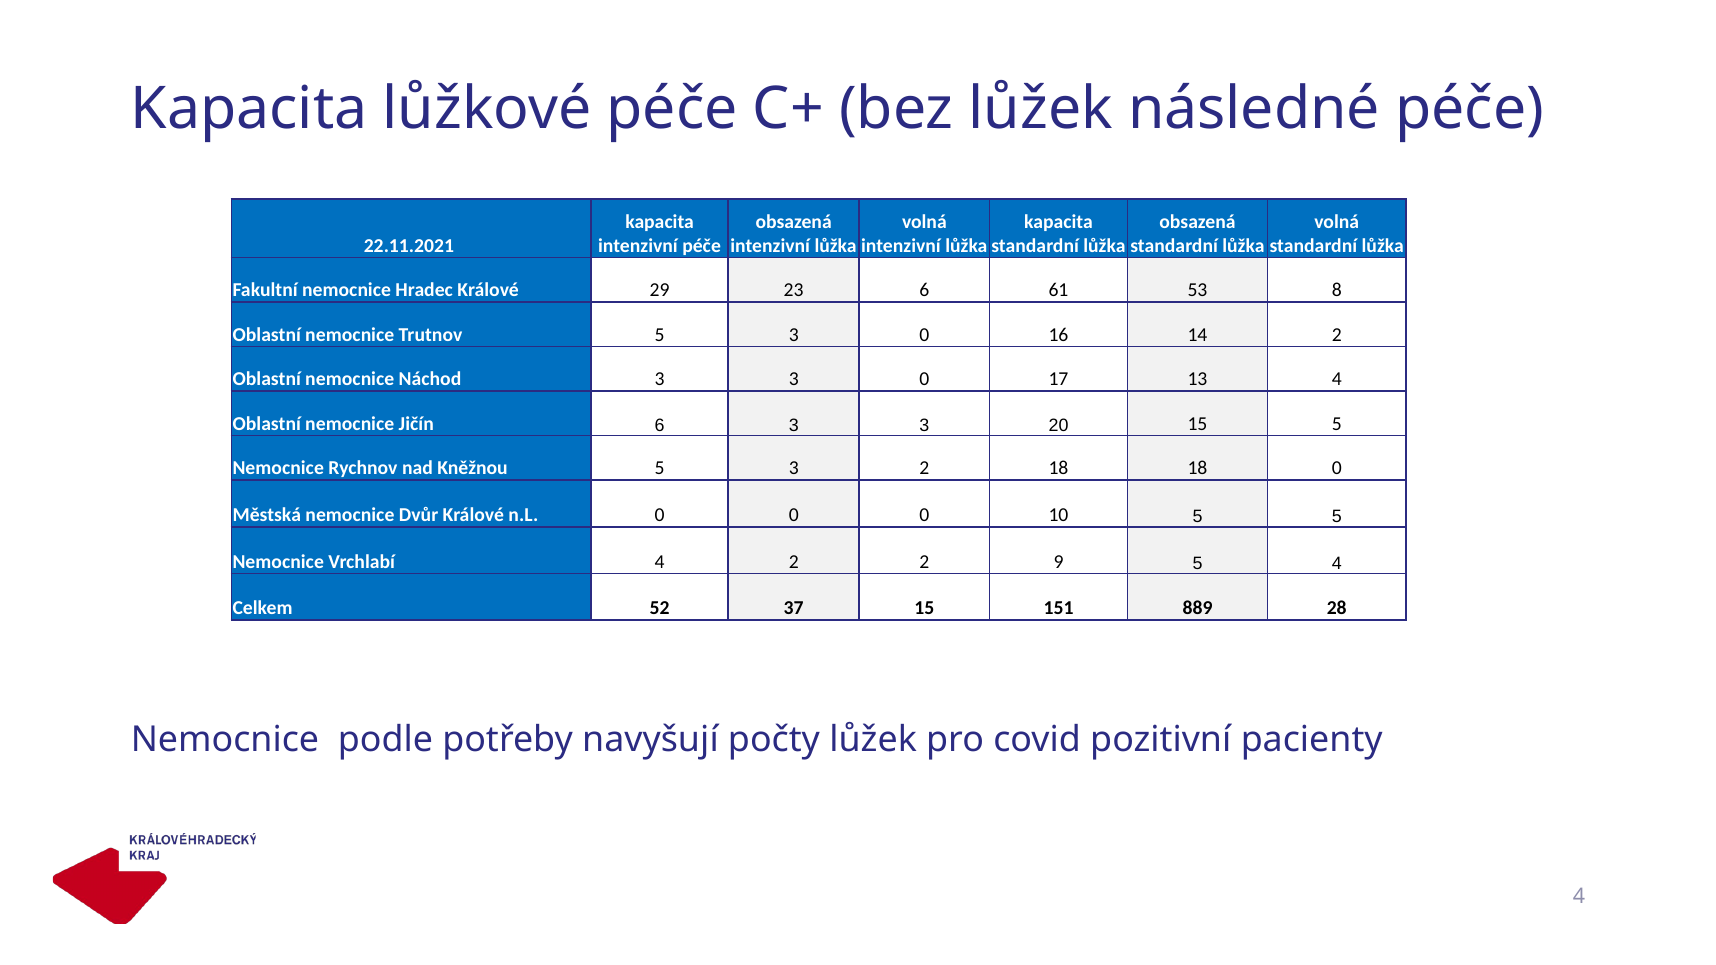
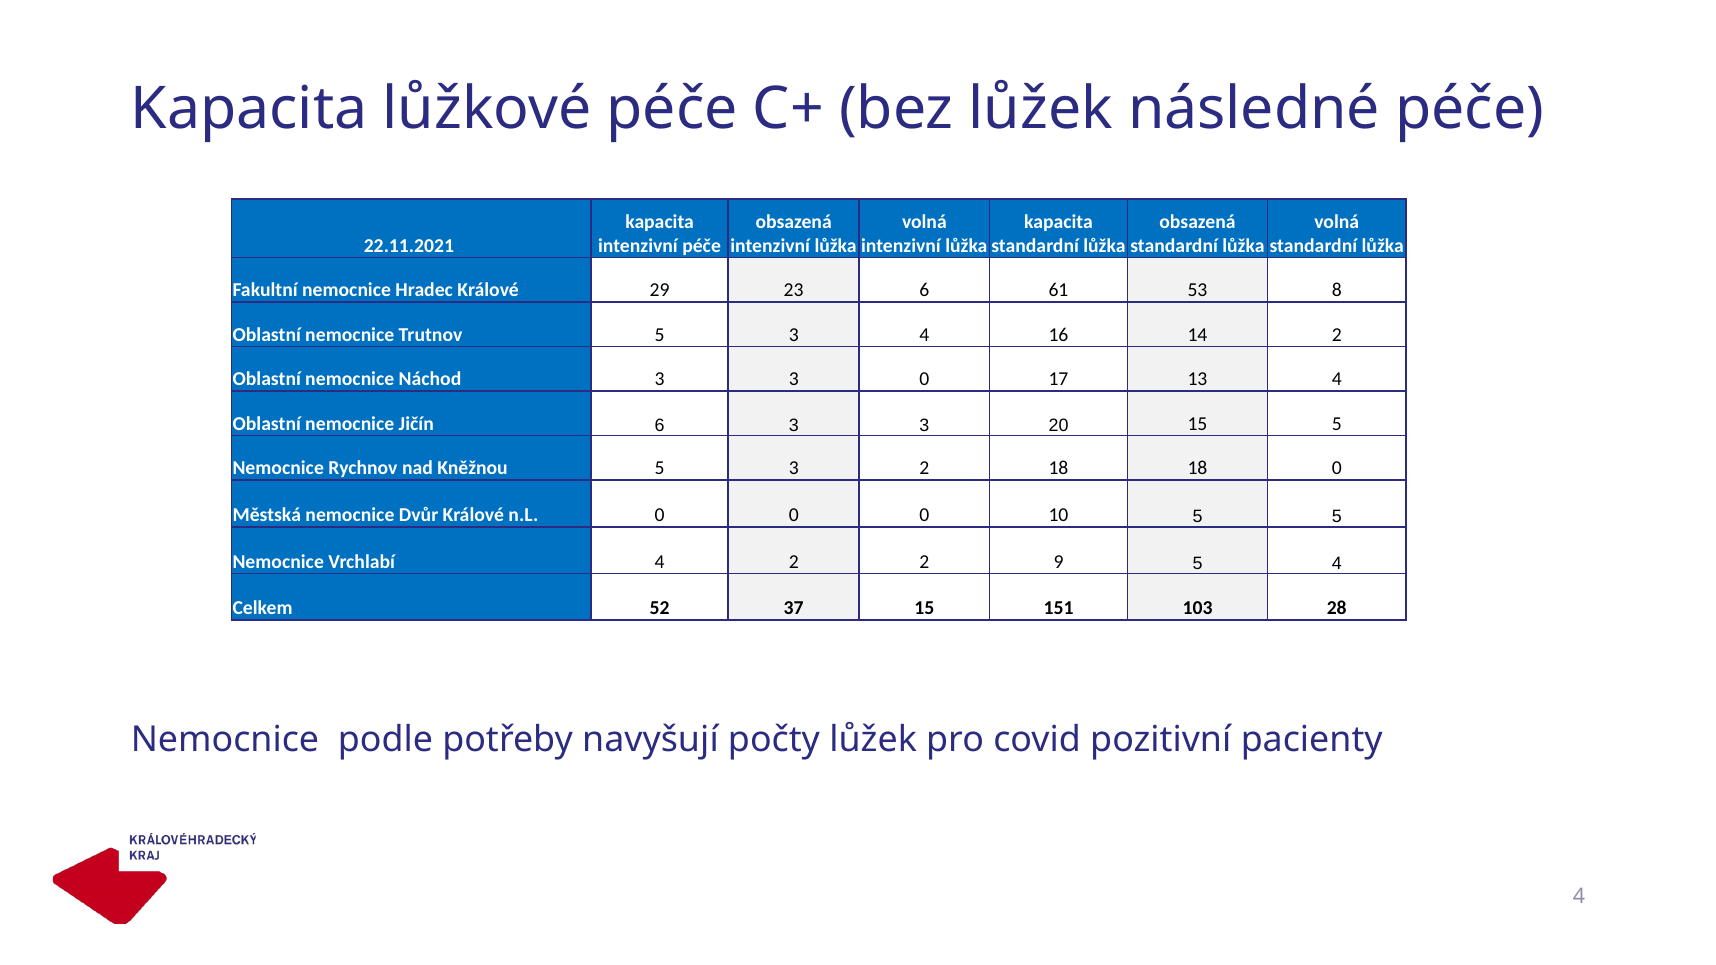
5 3 0: 0 -> 4 (924, 335)
889: 889 -> 103 (1198, 608)
